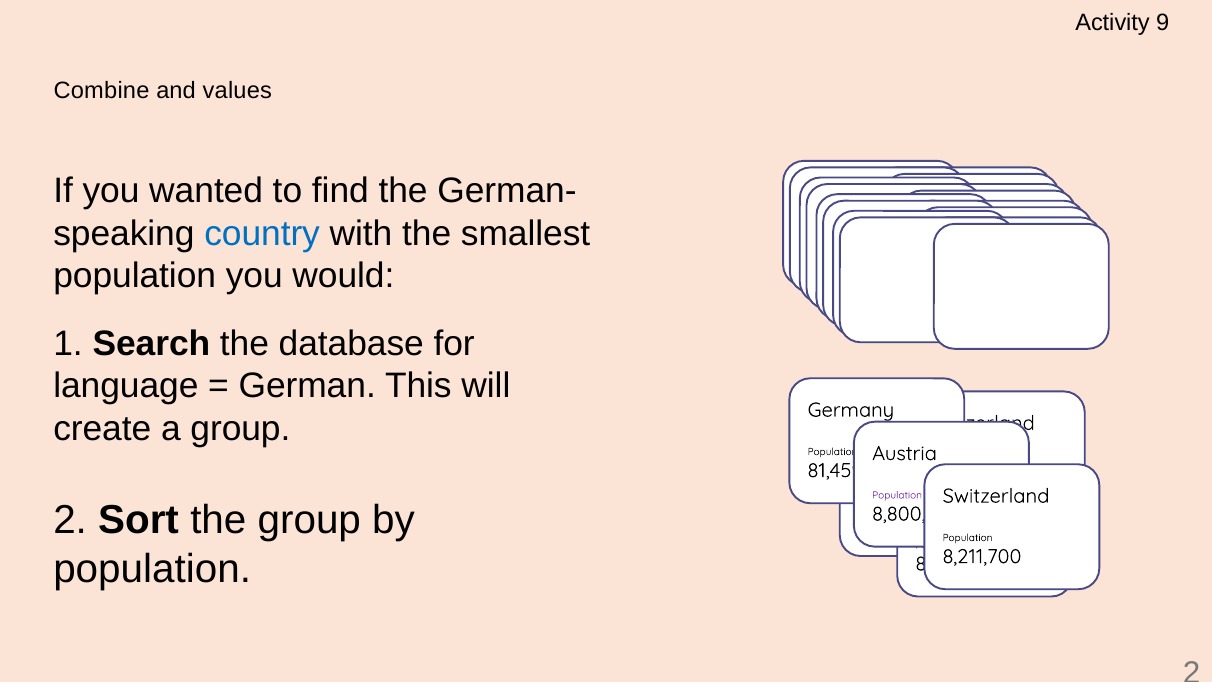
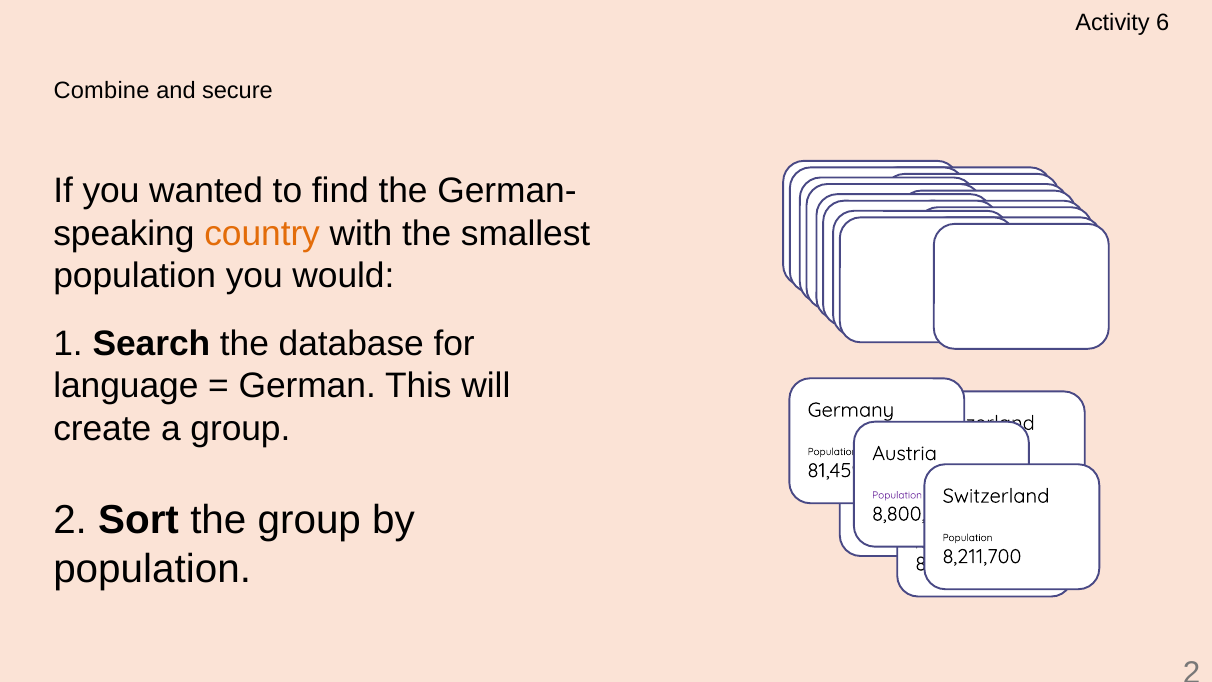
9: 9 -> 6 (1163, 22)
values: values -> secure (237, 90)
country colour: blue -> orange (262, 233)
